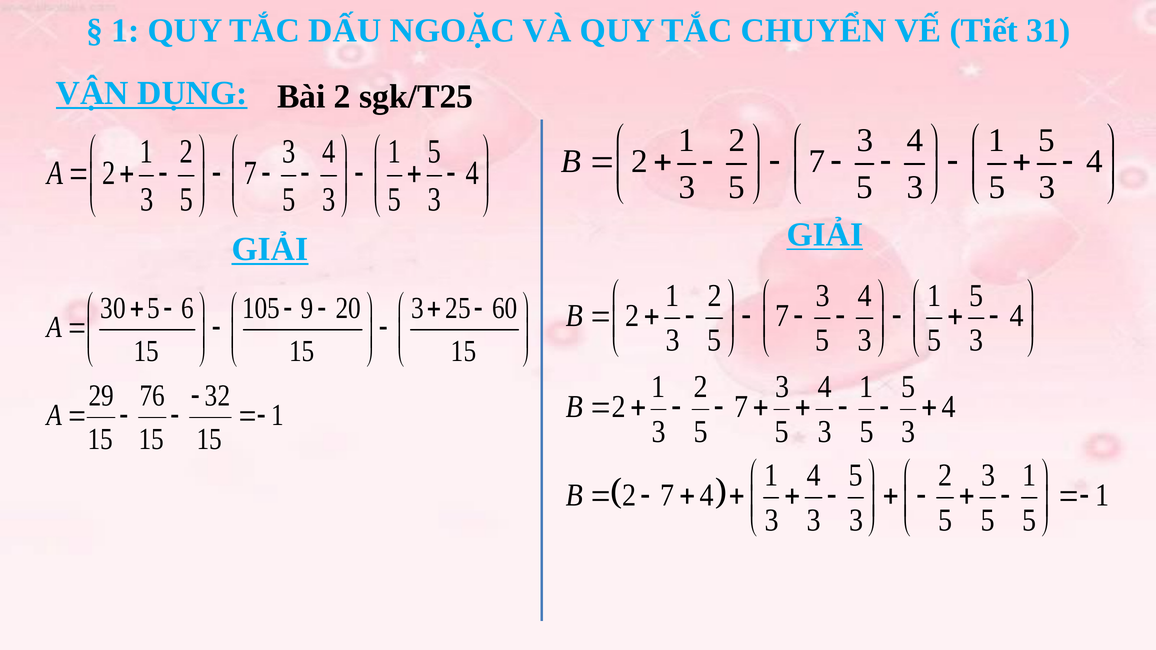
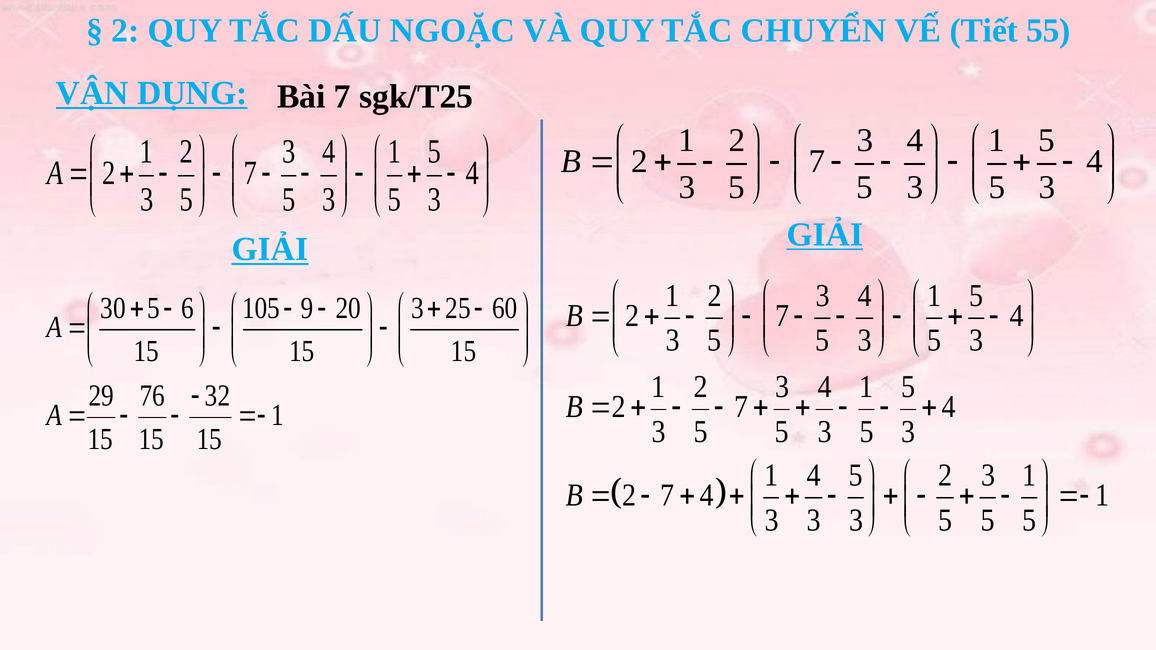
1: 1 -> 2 (125, 31)
31: 31 -> 55 (1048, 31)
Bài 2: 2 -> 7 (342, 97)
